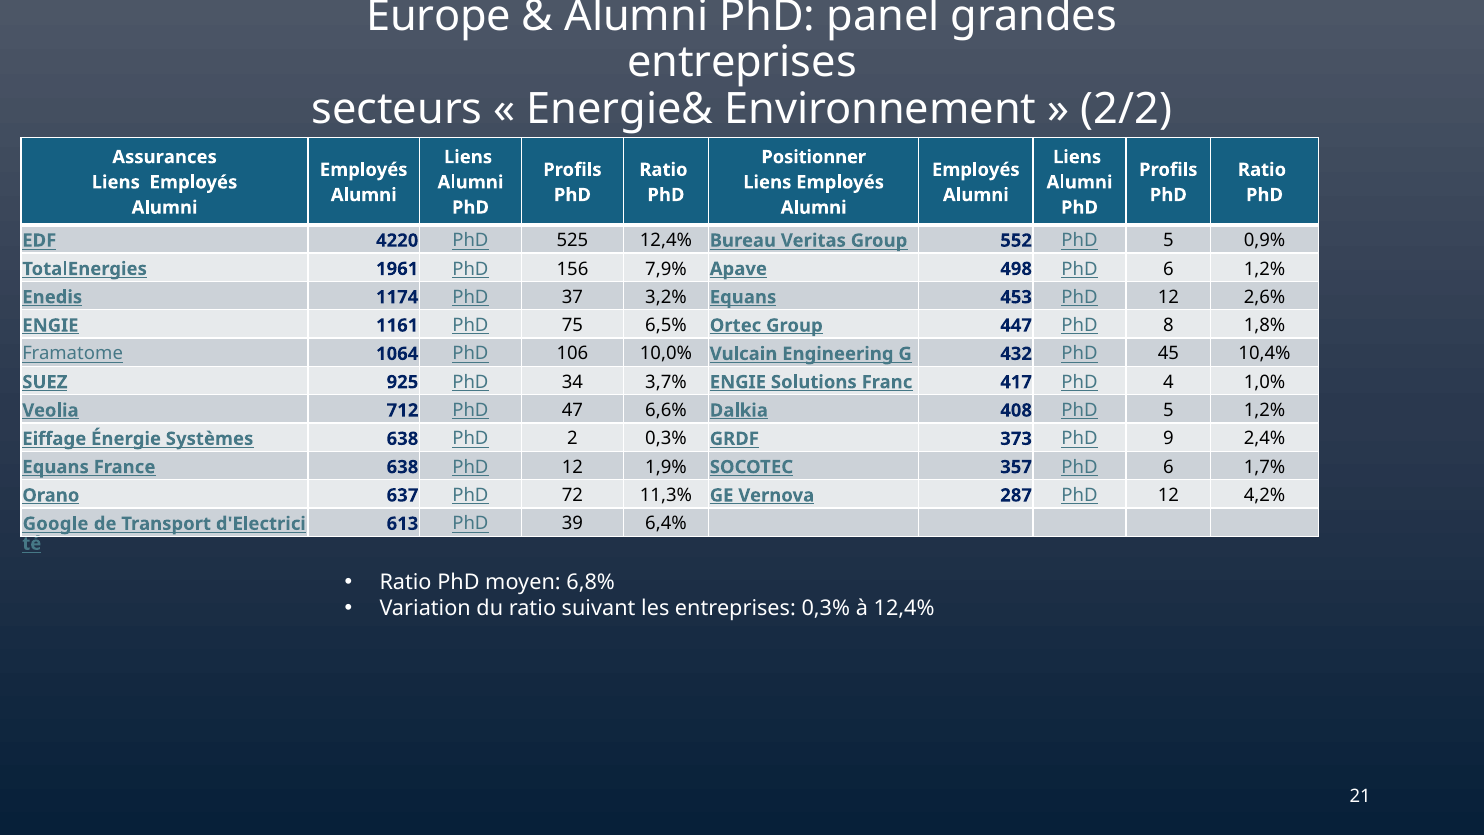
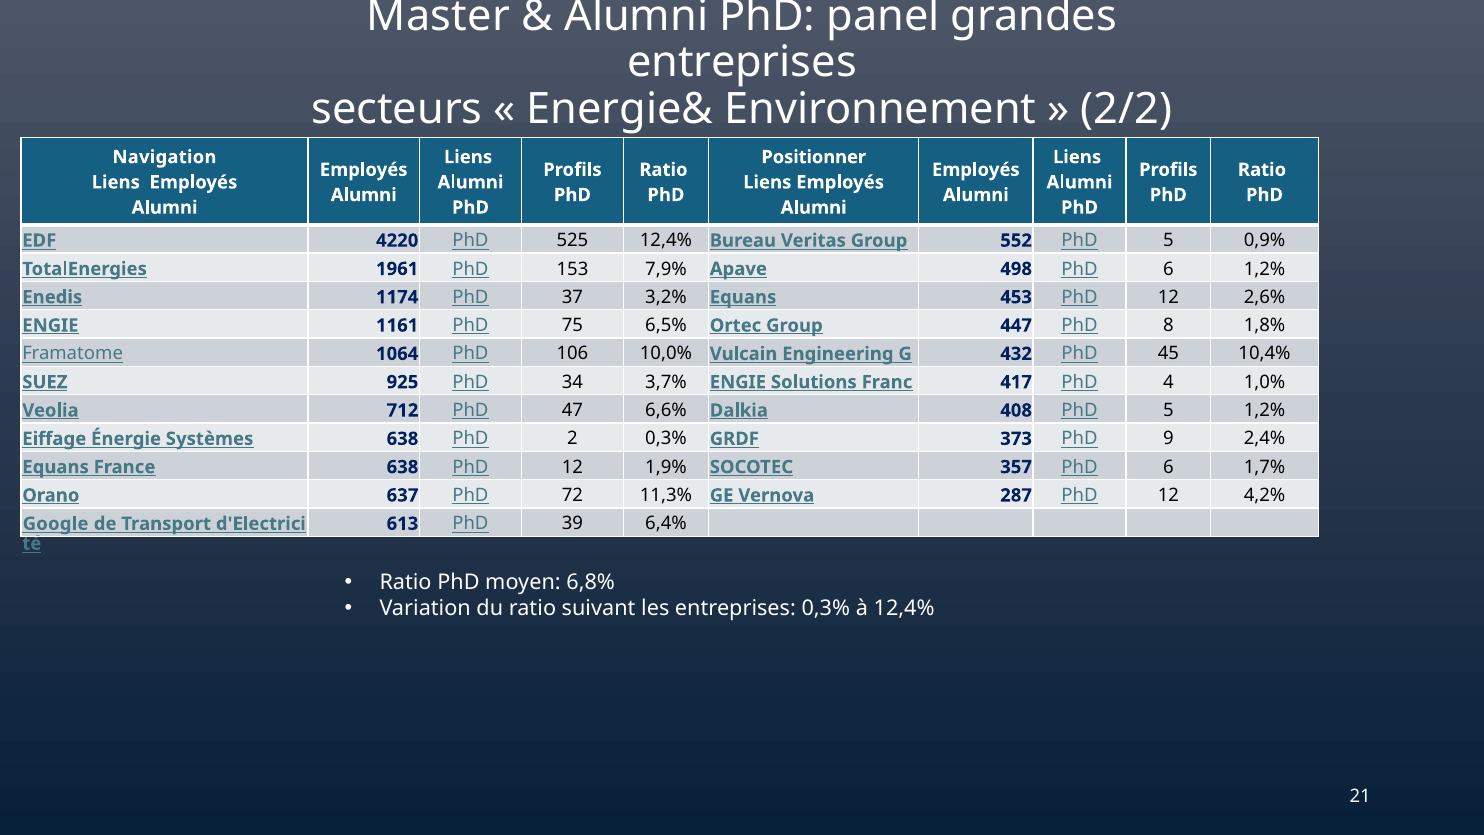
Europe: Europe -> Master (438, 16)
Assurances: Assurances -> Navigation (164, 157)
156: 156 -> 153 (572, 269)
